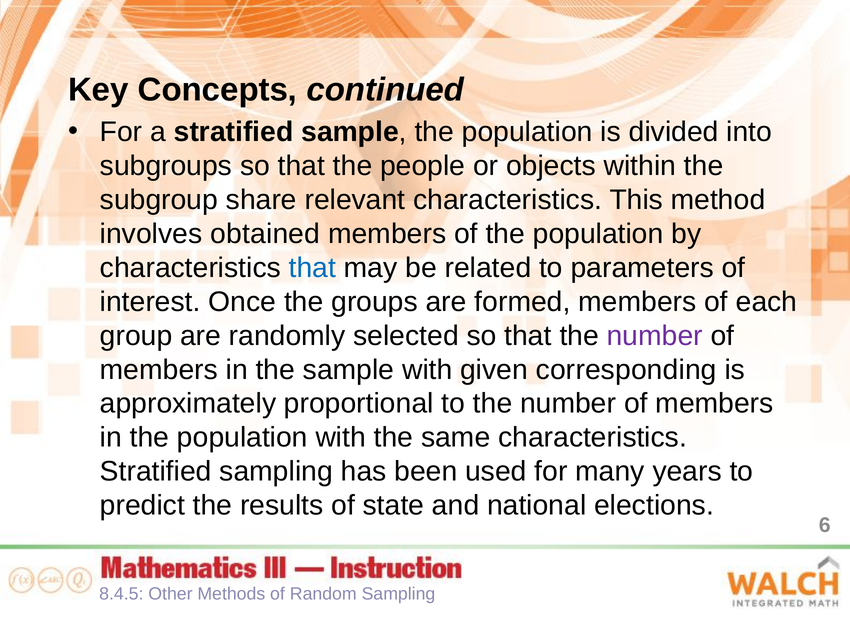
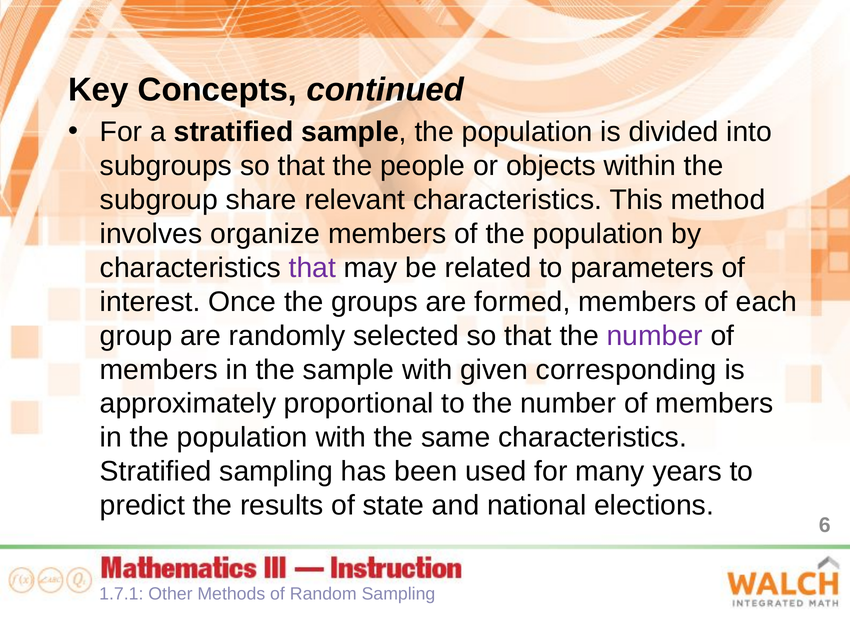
obtained: obtained -> organize (265, 234)
that colour: blue -> purple (312, 268)
8.4.5: 8.4.5 -> 1.7.1 (121, 594)
